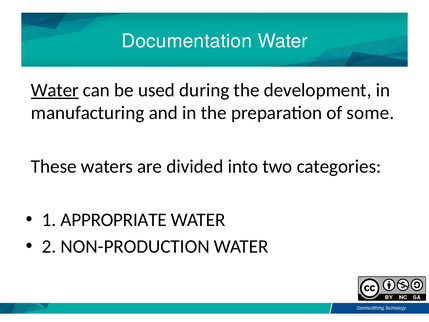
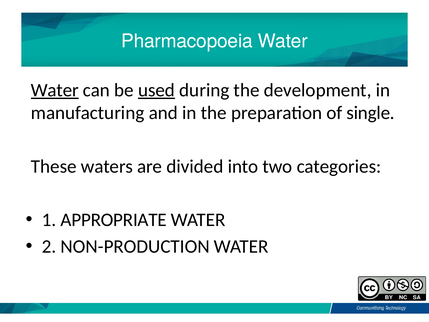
Documentation: Documentation -> Pharmacopoeia (187, 41)
used underline: none -> present (156, 90)
some: some -> single (371, 113)
